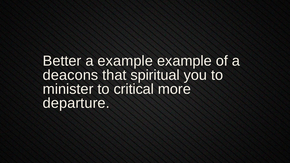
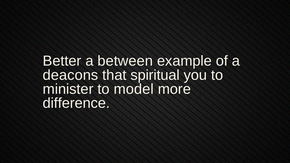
a example: example -> between (125, 61)
critical: critical -> model (134, 89)
departure: departure -> difference (76, 103)
